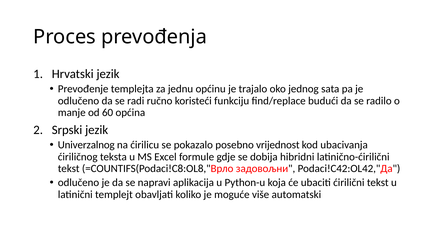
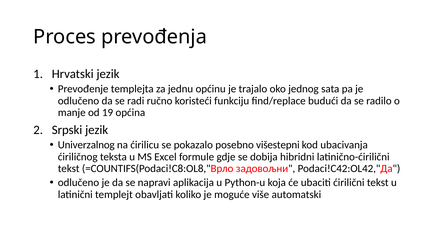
60: 60 -> 19 (108, 113)
vrijednost: vrijednost -> višestepni (278, 145)
